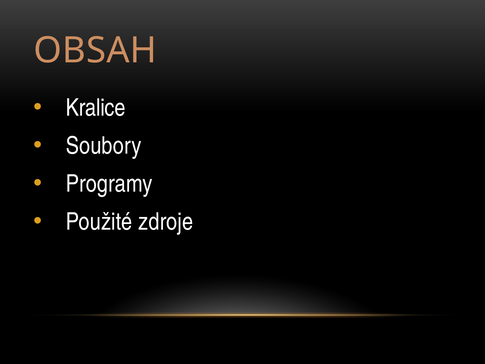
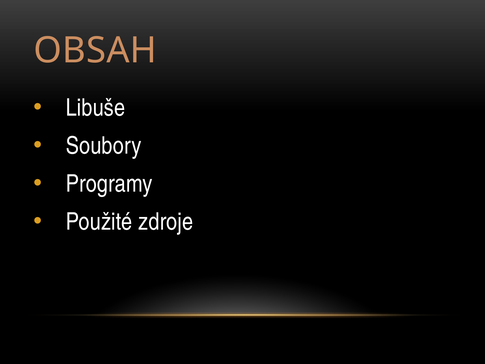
Kralice: Kralice -> Libuše (95, 108)
